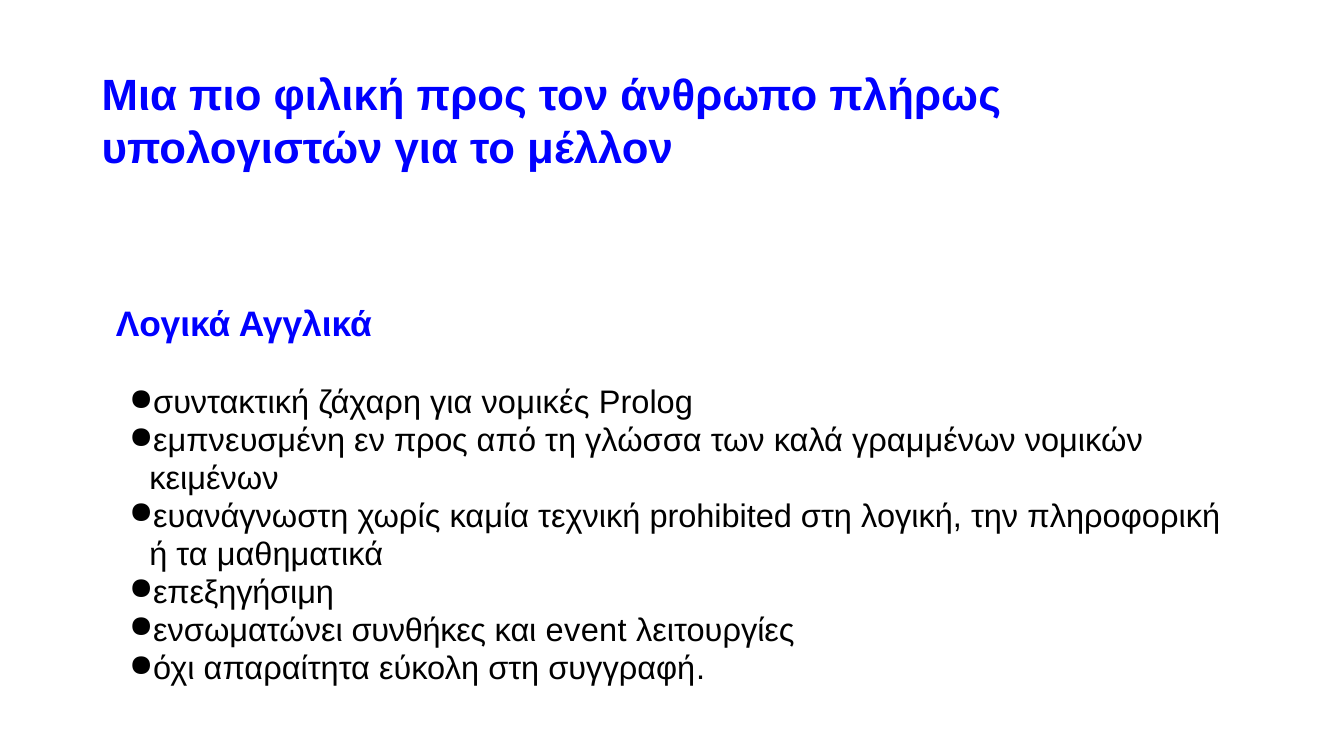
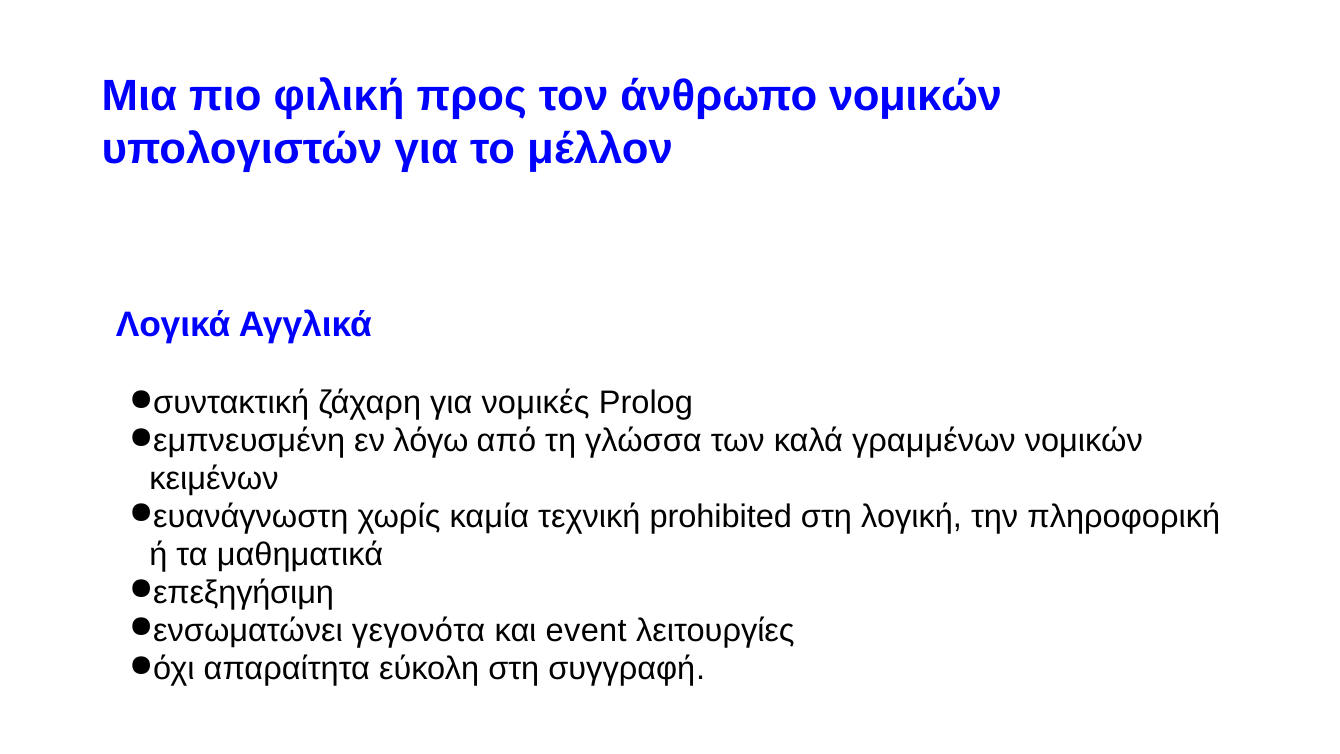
άνθρωπο πλήρως: πλήρως -> νομικών (915, 96)
εν προς: προς -> λόγω (431, 441)
συνθήκες: συνθήκες -> γεγονότα (419, 631)
